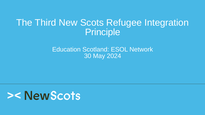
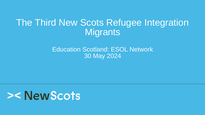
Principle: Principle -> Migrants (103, 32)
